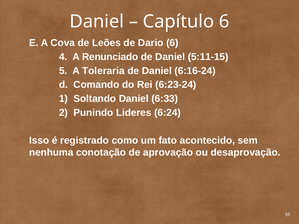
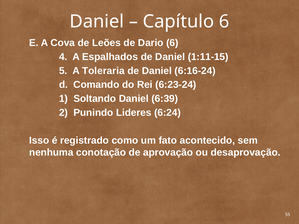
Renunciado: Renunciado -> Espalhados (110, 57)
5:11-15: 5:11-15 -> 1:11-15 (208, 57)
6:33: 6:33 -> 6:39 (165, 99)
